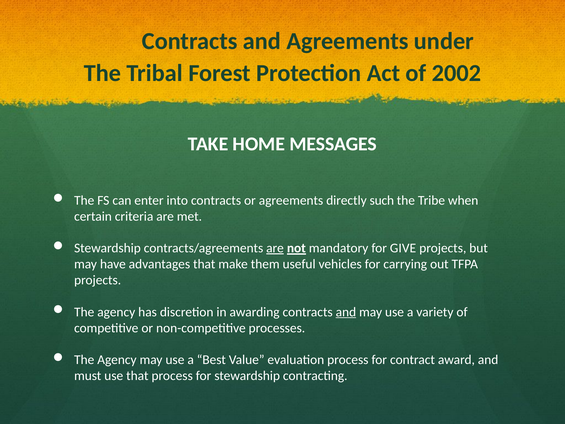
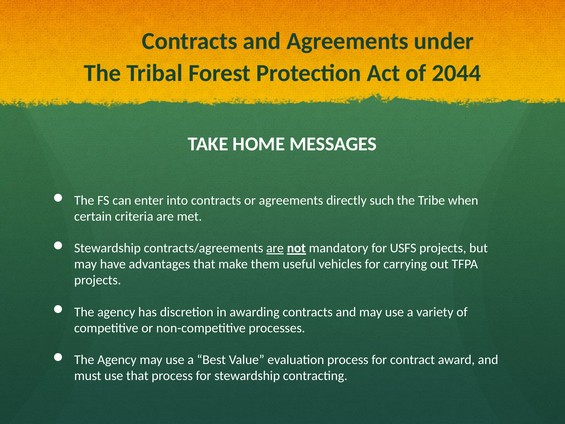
2002: 2002 -> 2044 (456, 73)
GIVE: GIVE -> USFS (403, 248)
and underline: present -> none (346, 312)
